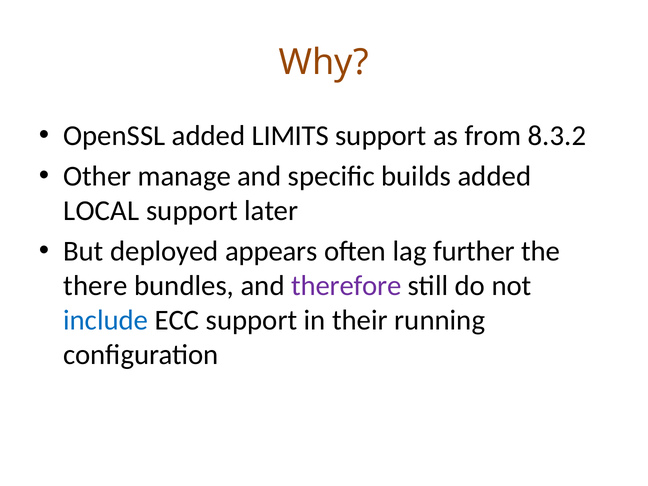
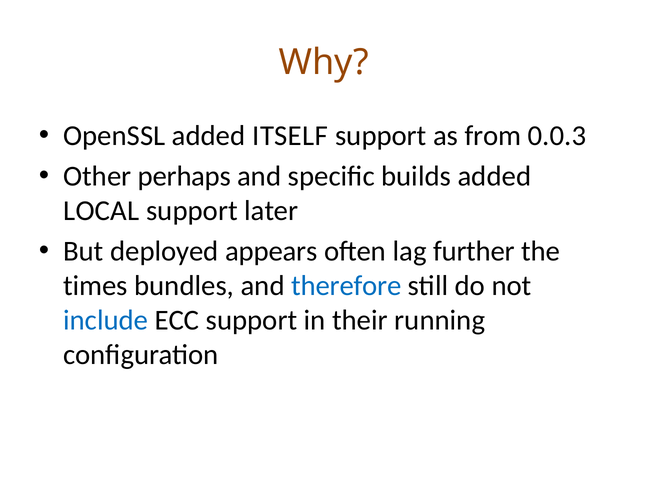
LIMITS: LIMITS -> ITSELF (290, 136)
8.3.2: 8.3.2 -> 0.0.3 (557, 136)
manage: manage -> perhaps (184, 176)
there: there -> times (95, 286)
therefore colour: purple -> blue (346, 286)
